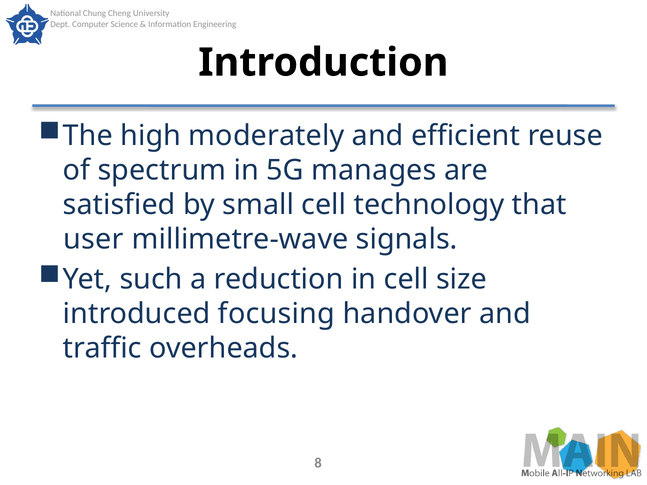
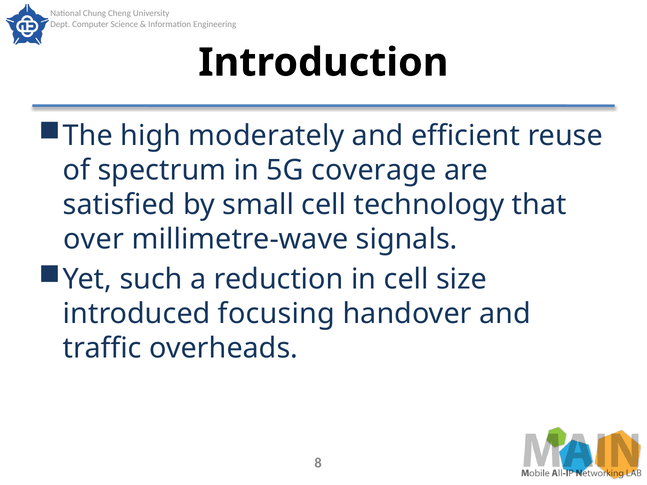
manages: manages -> coverage (374, 170)
user: user -> over (94, 239)
